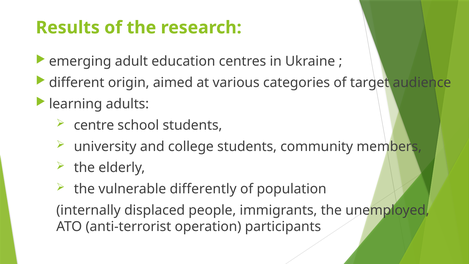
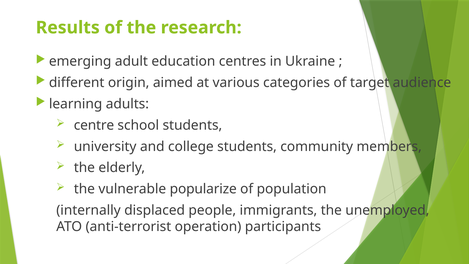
differently: differently -> popularize (203, 189)
